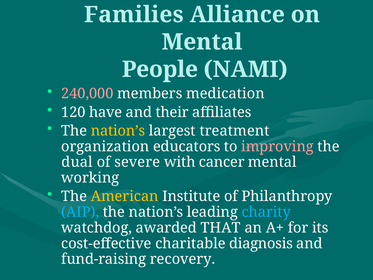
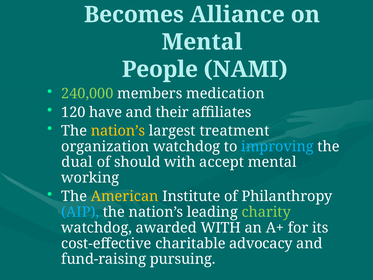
Families: Families -> Becomes (134, 15)
240,000 colour: pink -> light green (87, 94)
organization educators: educators -> watchdog (187, 146)
improving colour: pink -> light blue (277, 146)
severe: severe -> should (137, 162)
cancer: cancer -> accept (222, 162)
charity colour: light blue -> light green (266, 212)
awarded THAT: THAT -> WITH (221, 228)
diagnosis: diagnosis -> advocacy (261, 243)
recovery: recovery -> pursuing (183, 259)
